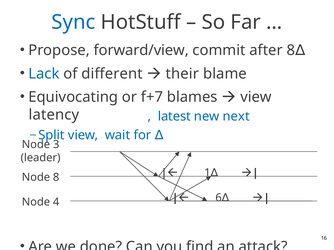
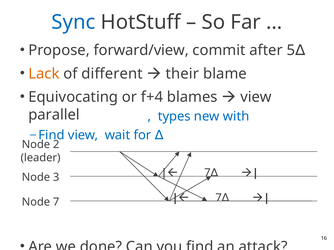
after 8: 8 -> 5 (291, 50)
Lack colour: blue -> orange (44, 74)
f+7: f+7 -> f+4 (152, 97)
latency: latency -> parallel (54, 115)
latest: latest -> types (174, 116)
next: next -> with (236, 116)
Split: Split -> Find (51, 135)
3: 3 -> 2 (56, 145)
1: 1 -> 7 (207, 173)
Node 8: 8 -> 3 (56, 178)
Node 4: 4 -> 7 (56, 202)
6: 6 -> 7 (219, 198)
